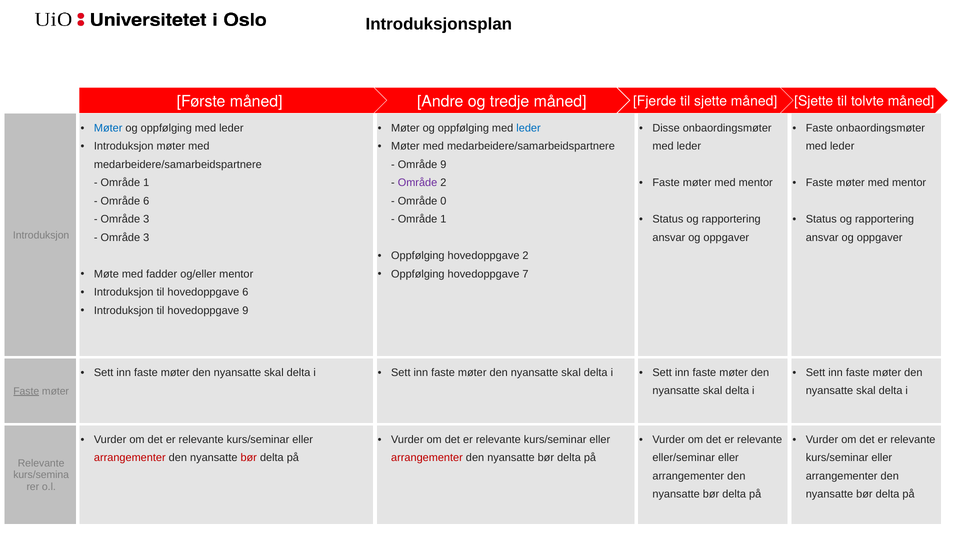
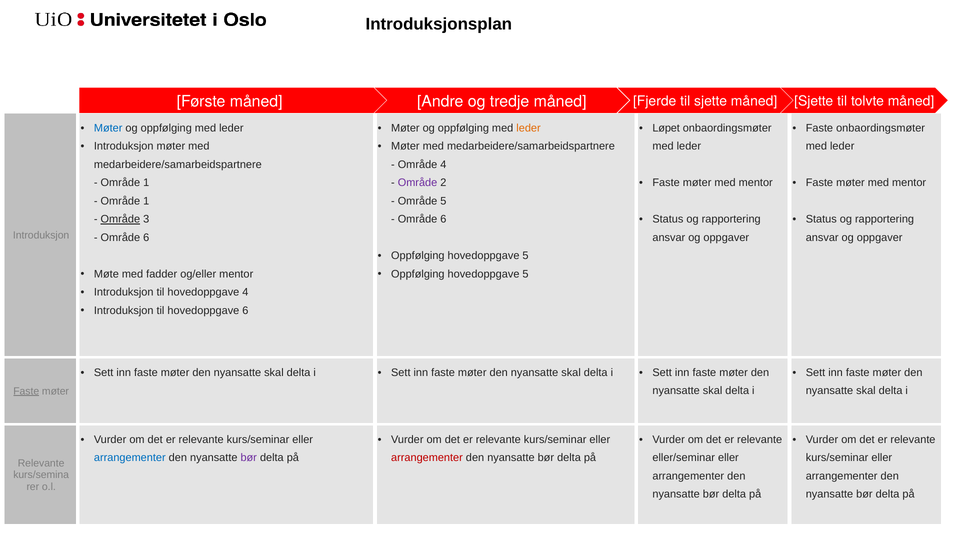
leder colour: blue -> orange (529, 128)
Disse: Disse -> Løpet (666, 128)
Område 9: 9 -> 4 (443, 165)
6: 6 -> 1 (146, 201)
Område 0: 0 -> 5 (443, 201)
Område underline: none -> present (120, 219)
1: 1 -> 6 (443, 219)
3: 3 -> 6 (146, 237)
2: 2 -> 5 (526, 256)
7: 7 -> 5 (526, 274)
hovedoppgave 6: 6 -> 4 (245, 292)
hovedoppgave 9: 9 -> 6 (245, 310)
arrangementer colour: red -> blue (130, 458)
bør colour: red -> purple (249, 458)
